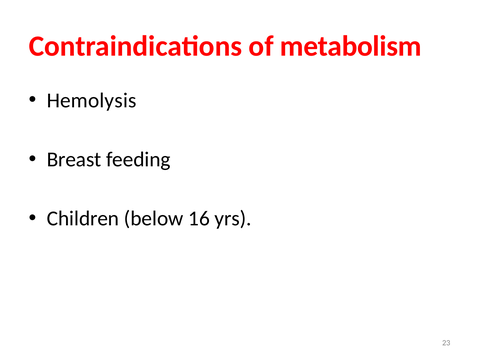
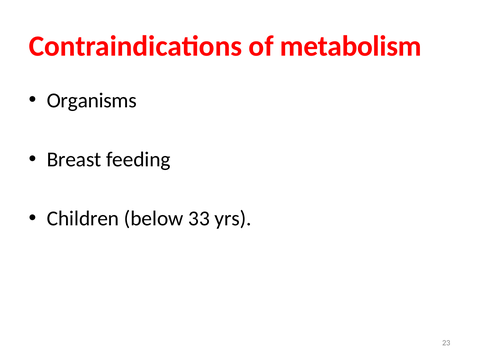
Hemolysis: Hemolysis -> Organisms (92, 100)
16: 16 -> 33 (199, 219)
